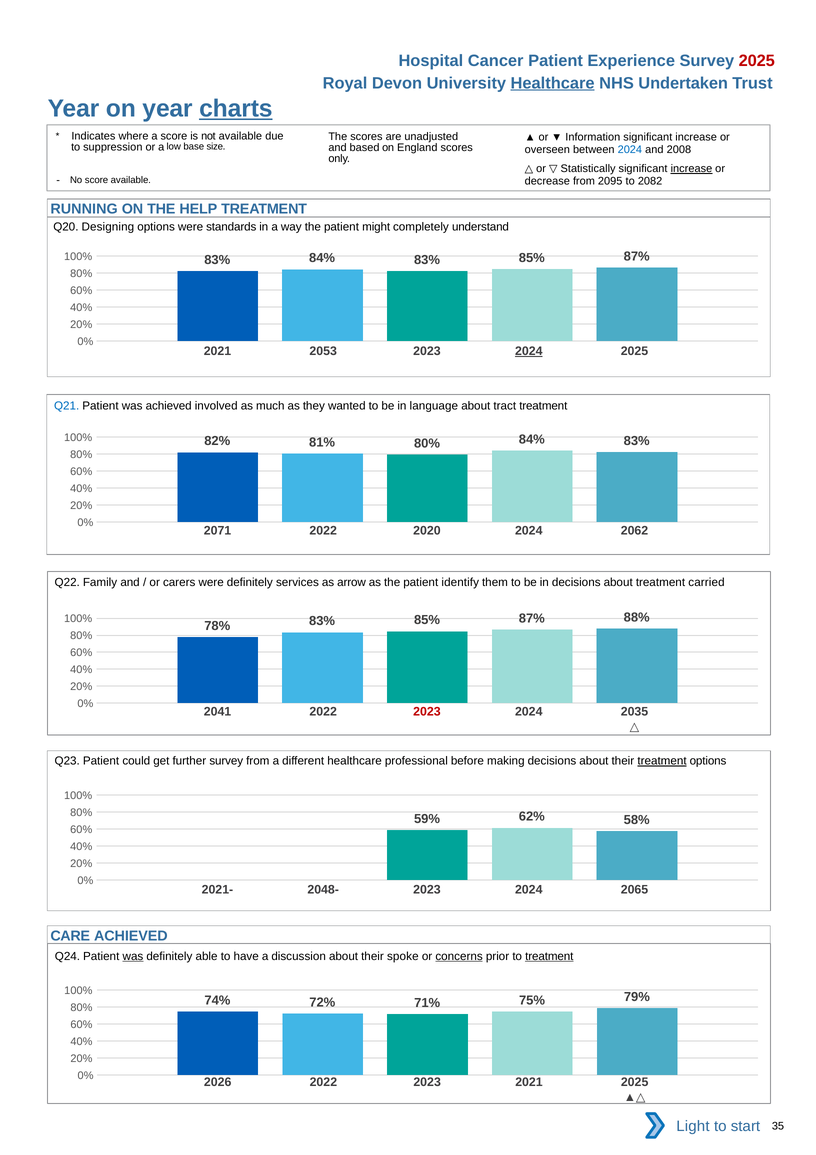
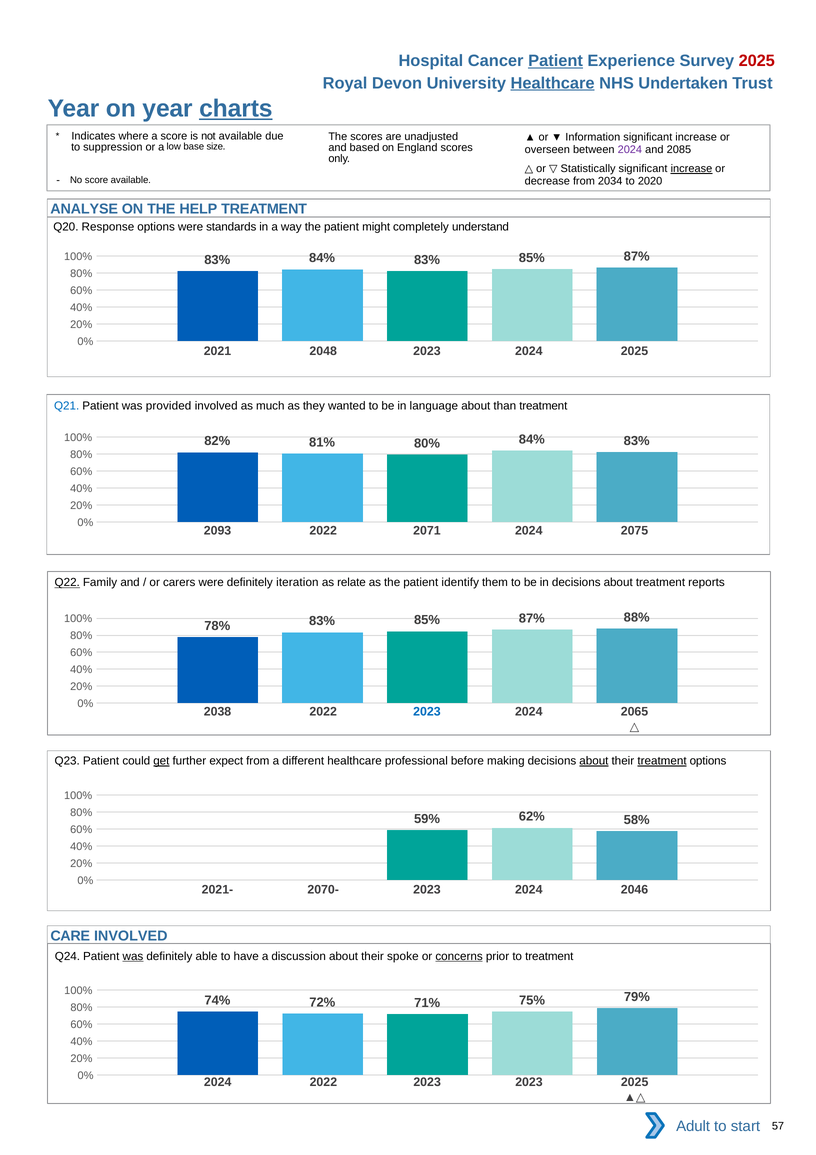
Patient underline: none -> present (556, 61)
2024 colour: blue -> purple (630, 150)
2008: 2008 -> 2085 (679, 150)
2095: 2095 -> 2034 (610, 181)
2082: 2082 -> 2020 (650, 181)
RUNNING: RUNNING -> ANALYSE (84, 209)
Designing: Designing -> Response (108, 227)
2053: 2053 -> 2048 (323, 351)
2024 underline: present -> none (529, 351)
was achieved: achieved -> provided (169, 406)
tract: tract -> than (505, 406)
2071: 2071 -> 2093 (218, 531)
2020: 2020 -> 2071 (427, 531)
2062: 2062 -> 2075 (634, 531)
Q22 underline: none -> present (67, 583)
services: services -> iteration (297, 583)
arrow: arrow -> relate (352, 583)
carried: carried -> reports (707, 583)
2041: 2041 -> 2038 (218, 712)
2023 colour: red -> blue (427, 712)
2035: 2035 -> 2065 (634, 712)
get underline: none -> present (161, 761)
further survey: survey -> expect (226, 761)
about underline: none -> present (594, 761)
2048-: 2048- -> 2070- (323, 889)
2065: 2065 -> 2046 (634, 889)
CARE ACHIEVED: ACHIEVED -> INVOLVED (131, 936)
treatment underline: present -> none (549, 956)
2026: 2026 -> 2024 (218, 1082)
2023 2021: 2021 -> 2023 (529, 1082)
Light: Light -> Adult (693, 1126)
35: 35 -> 57 (778, 1126)
